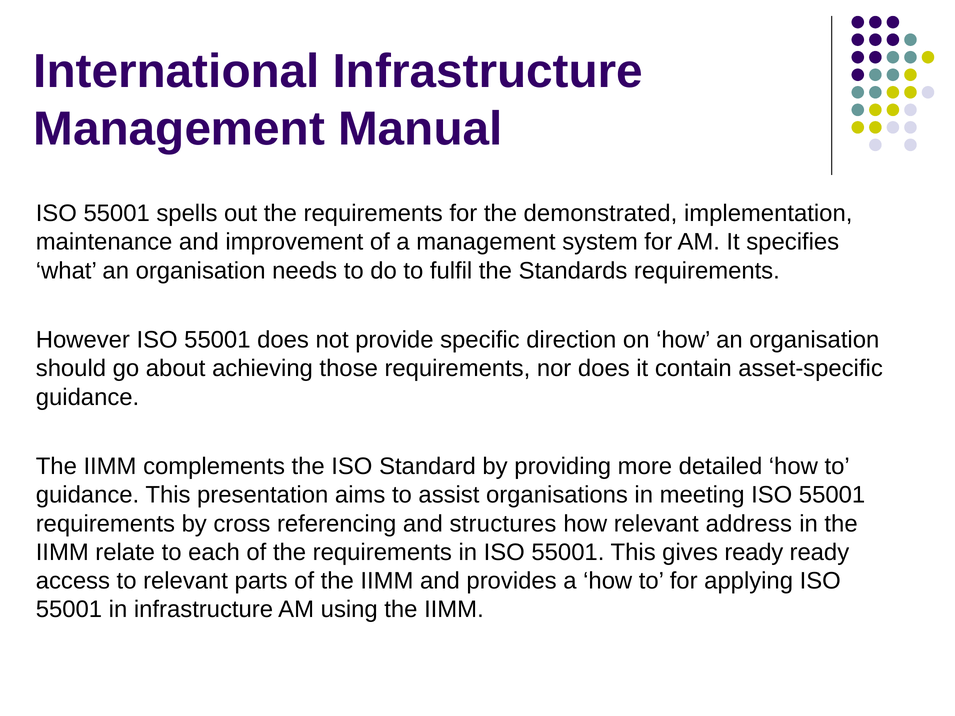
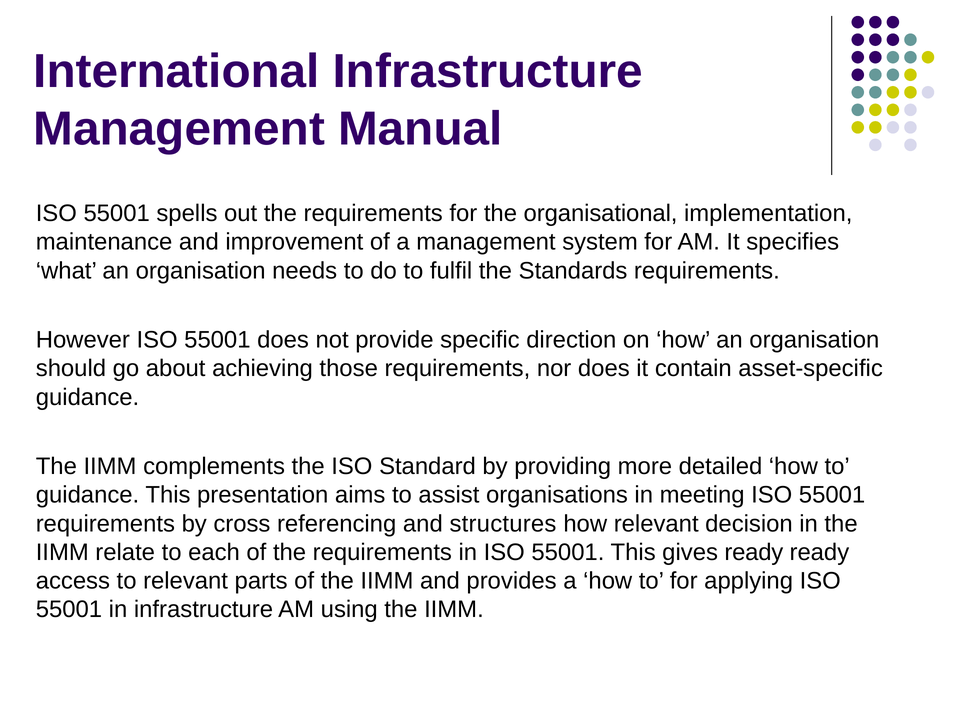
demonstrated: demonstrated -> organisational (601, 213)
address: address -> decision (749, 524)
